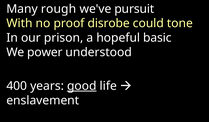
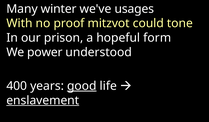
rough: rough -> winter (59, 9)
pursuit: pursuit -> usages (134, 9)
disrobe: disrobe -> mitzvot (109, 23)
basic: basic -> form (157, 38)
enslavement underline: none -> present (43, 101)
